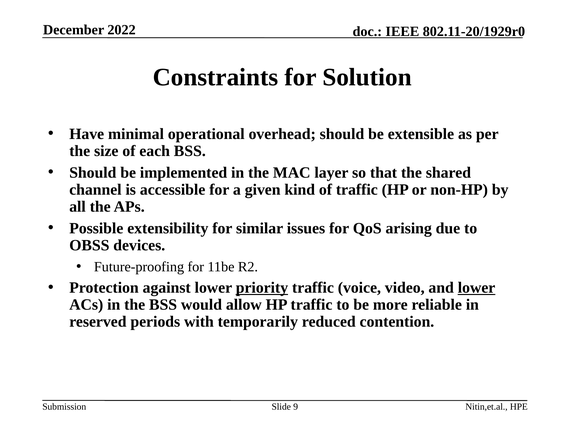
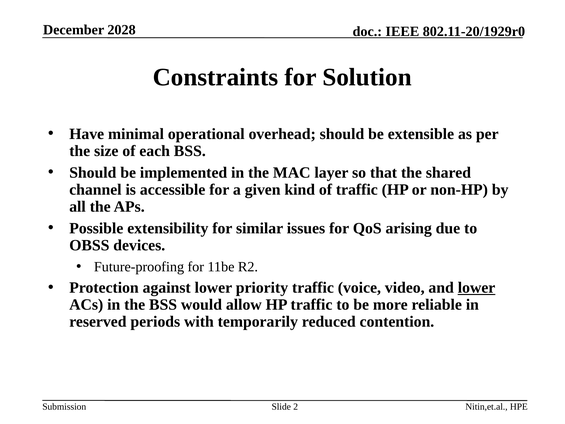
2022: 2022 -> 2028 (122, 30)
priority underline: present -> none (262, 288)
9: 9 -> 2 (296, 406)
